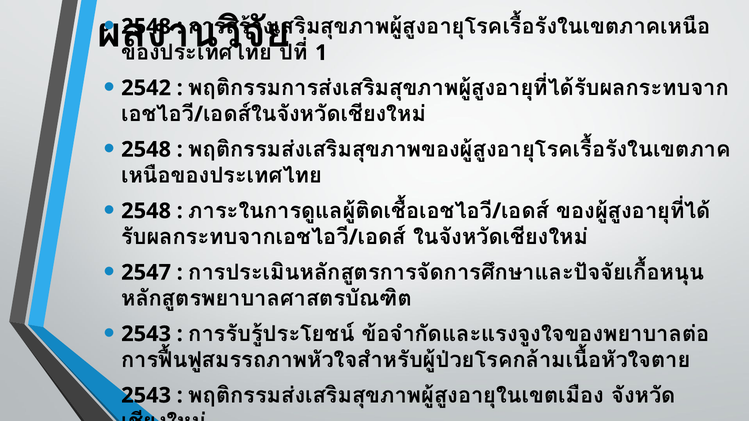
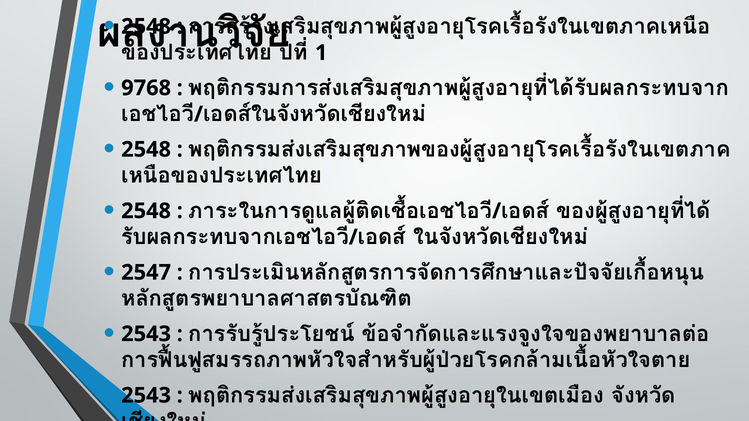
2542: 2542 -> 9768 (146, 88)
